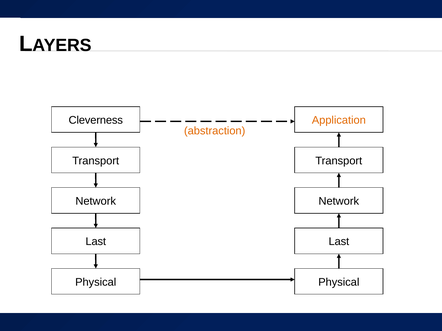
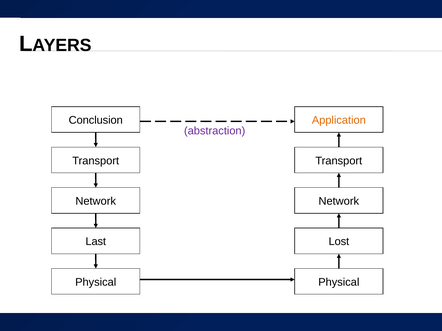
Cleverness: Cleverness -> Conclusion (96, 120)
abstraction colour: orange -> purple (215, 131)
Last: Last -> Lost (339, 242)
